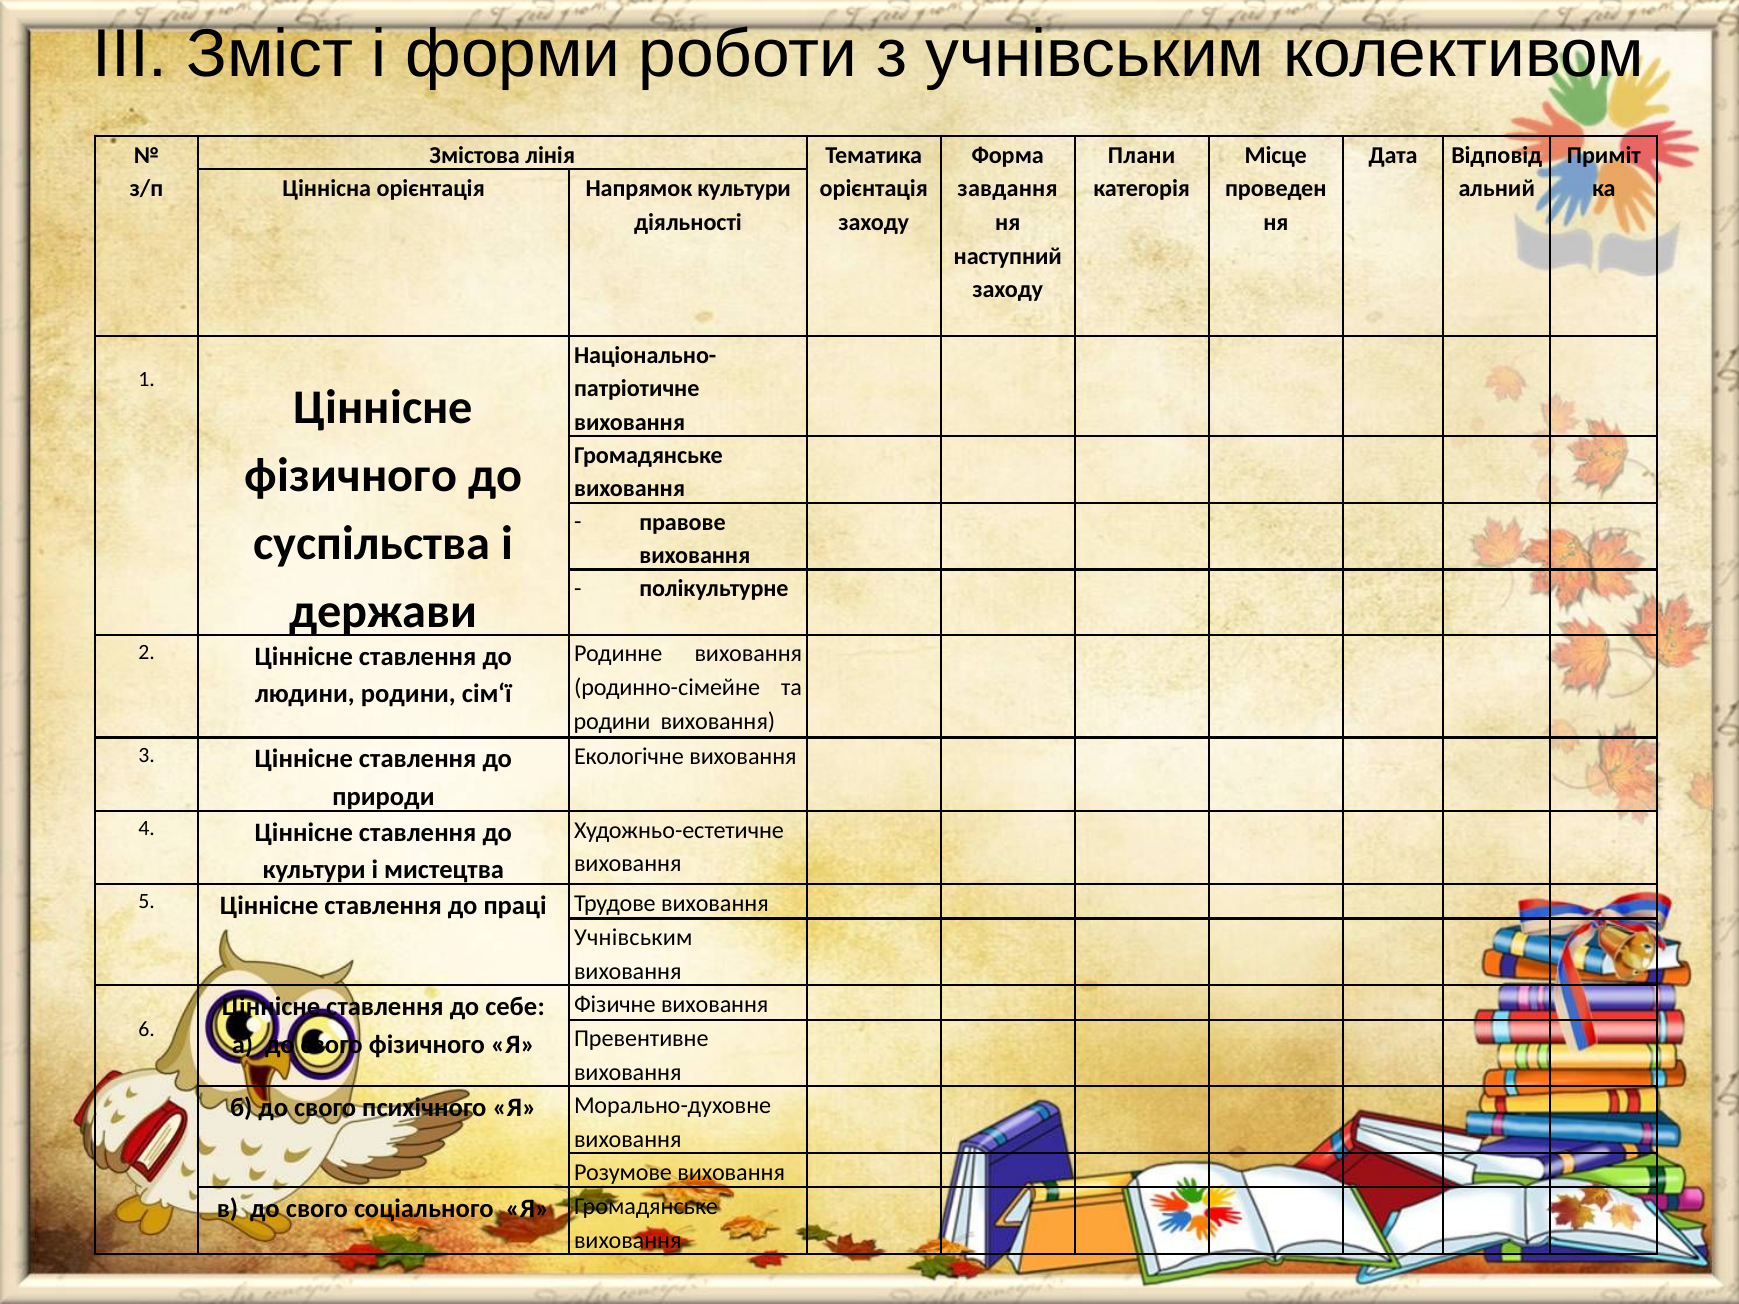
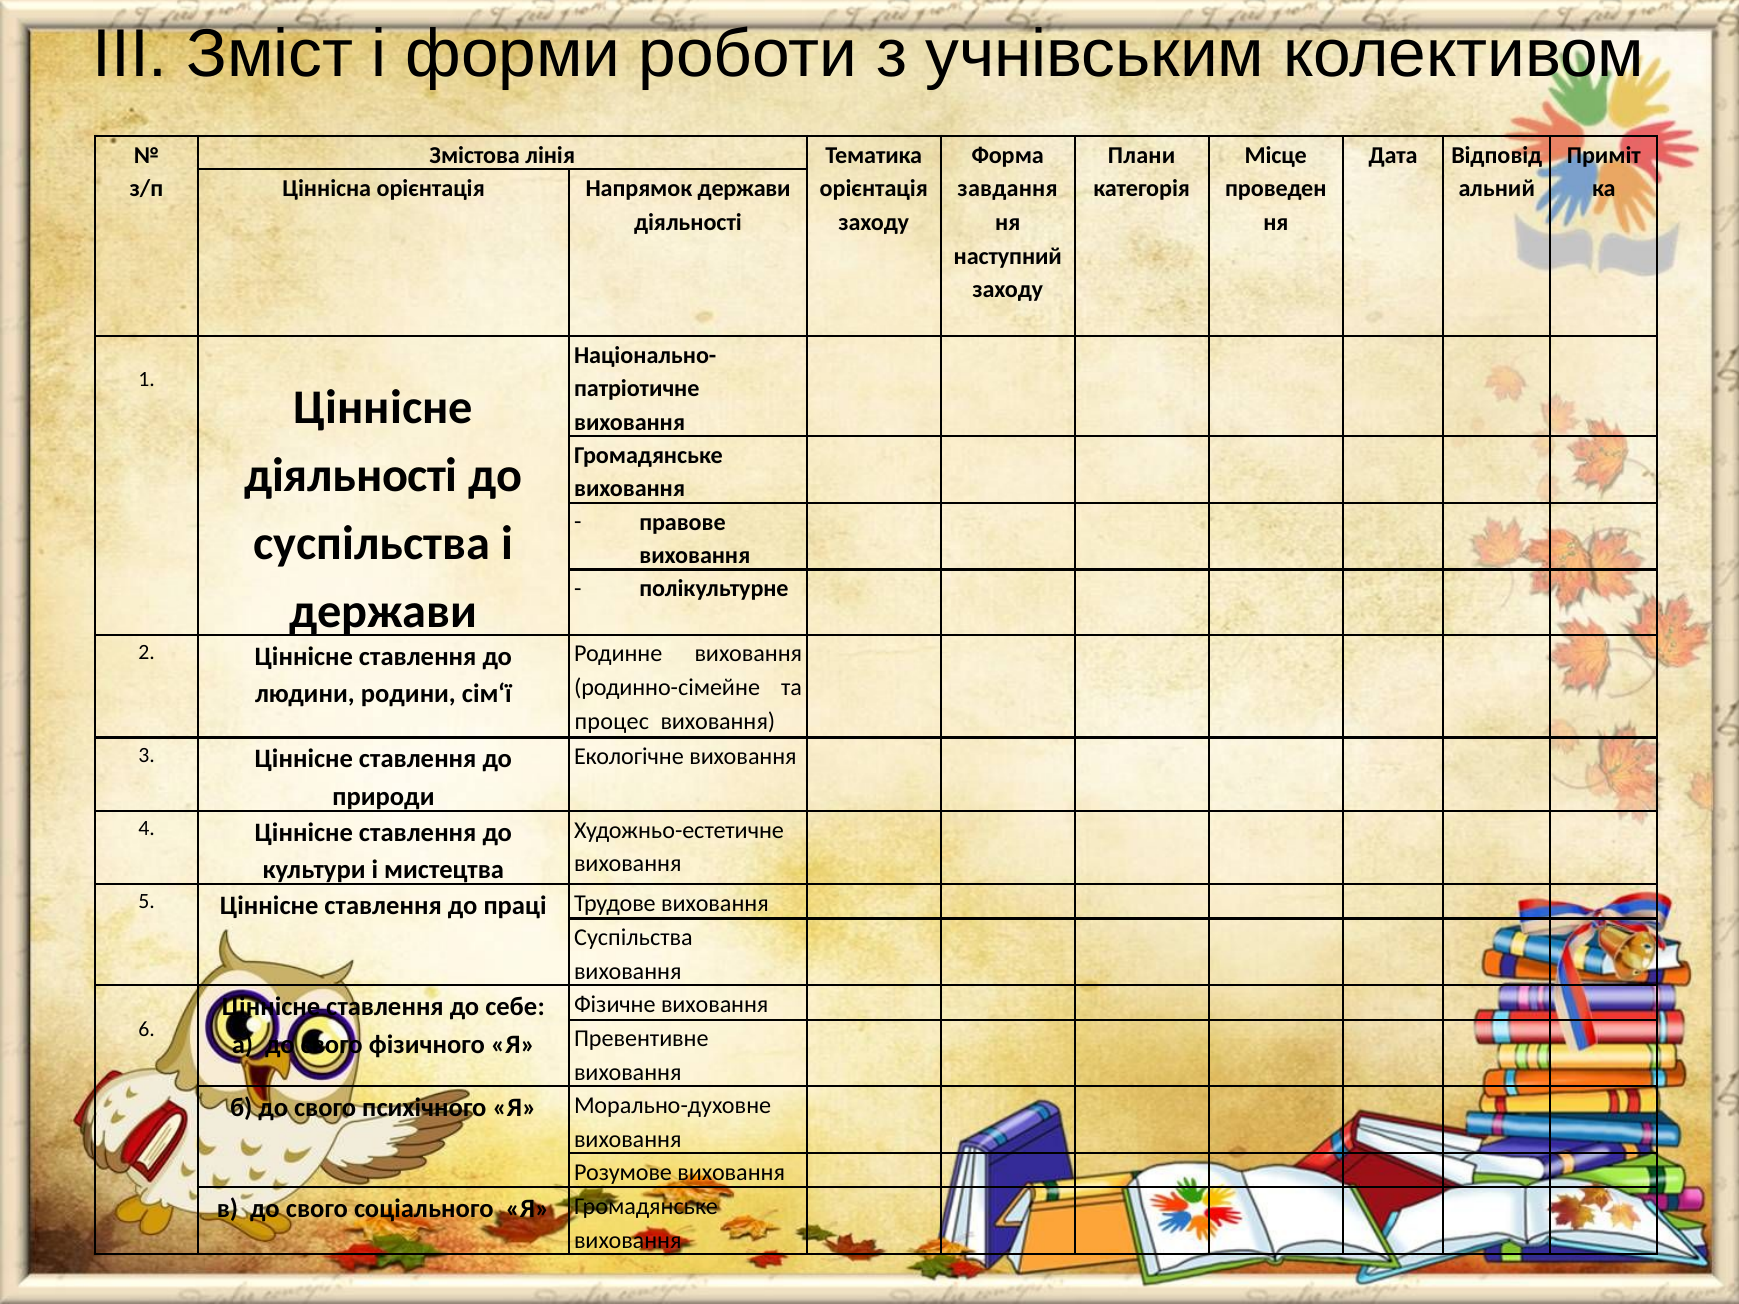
Напрямок культури: культури -> держави (744, 189)
фізичного: фізичного -> діяльності (351, 476)
родини: родини -> процес (612, 721)
Учнівським: Учнівським -> Суспільства (633, 938)
